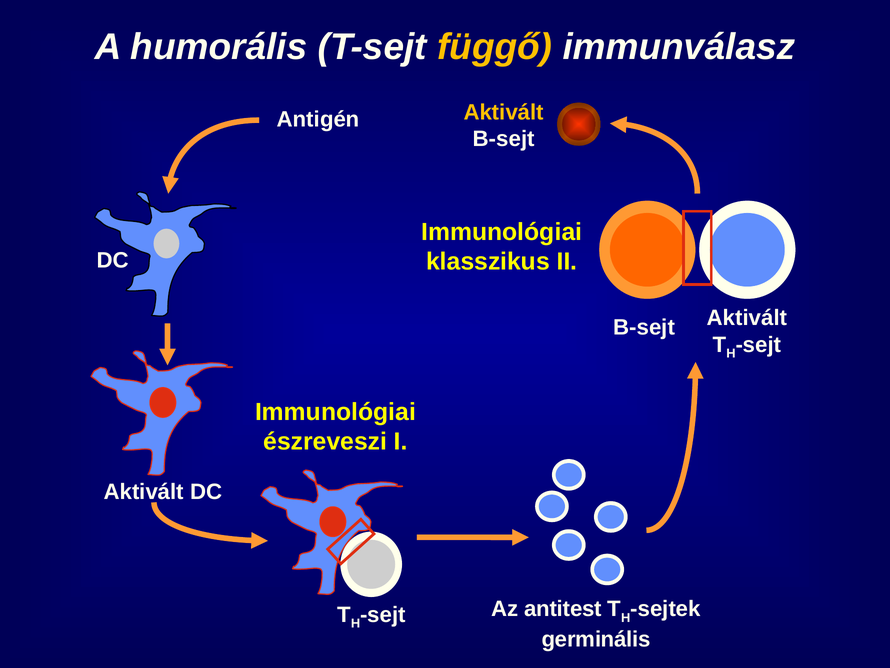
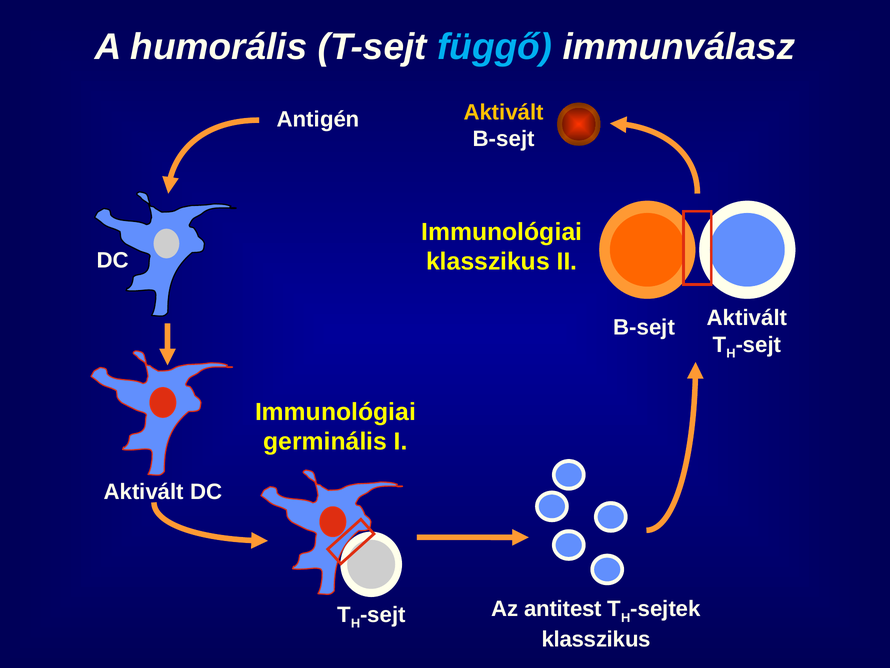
függő colour: yellow -> light blue (495, 47)
észreveszi: észreveszi -> germinális (325, 441)
germinális: germinális -> klasszikus (596, 639)
